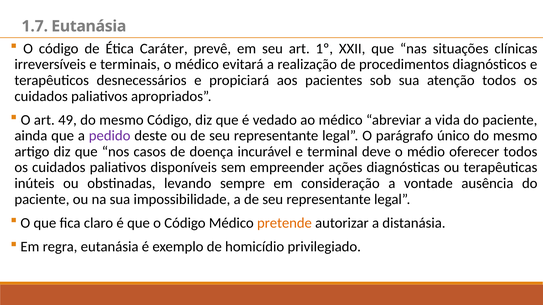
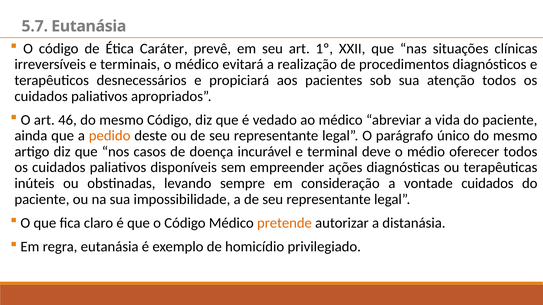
1.7: 1.7 -> 5.7 (35, 26)
49: 49 -> 46 (67, 120)
pedido colour: purple -> orange (110, 136)
vontade ausência: ausência -> cuidados (487, 184)
